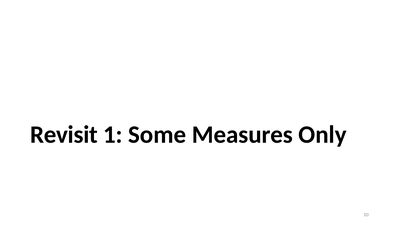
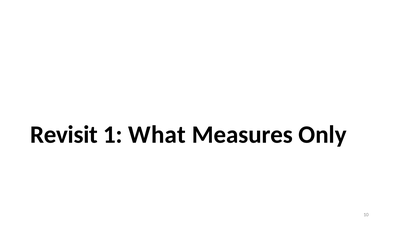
Some: Some -> What (157, 134)
